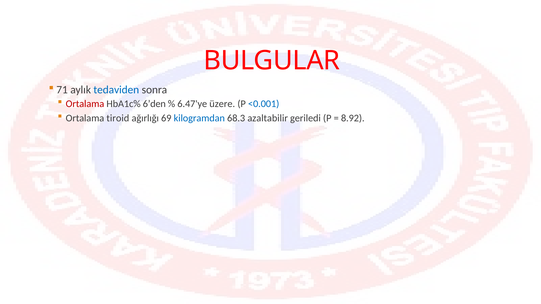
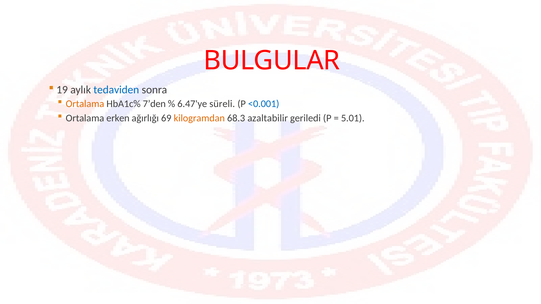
71: 71 -> 19 (62, 90)
Ortalama colour: red -> orange (85, 104)
6’den: 6’den -> 7’den (154, 104)
üzere: üzere -> süreli (222, 104)
tiroid: tiroid -> erken (118, 118)
kilogramdan colour: blue -> orange (199, 118)
8.92: 8.92 -> 5.01 (353, 118)
